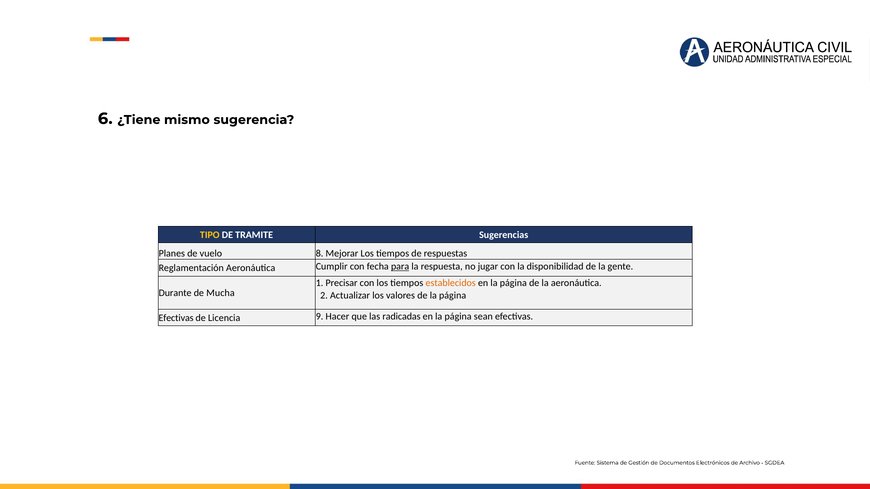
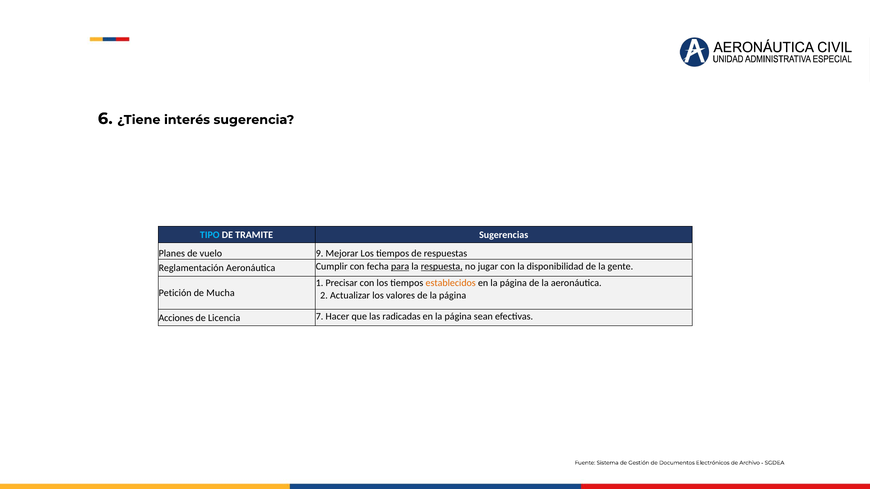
mismo: mismo -> interés (187, 120)
TIPO colour: yellow -> light blue (210, 235)
8: 8 -> 9 (320, 254)
respuesta underline: none -> present (442, 267)
Durante: Durante -> Petición (175, 293)
Efectivas: Efectivas -> Acciones (176, 318)
9: 9 -> 7 (320, 316)
